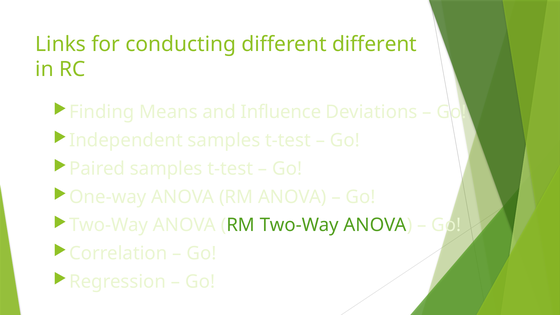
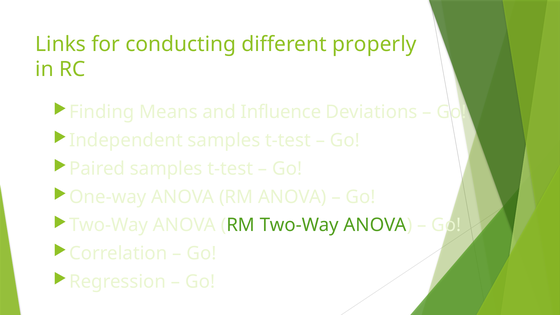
different different: different -> properly (374, 44)
